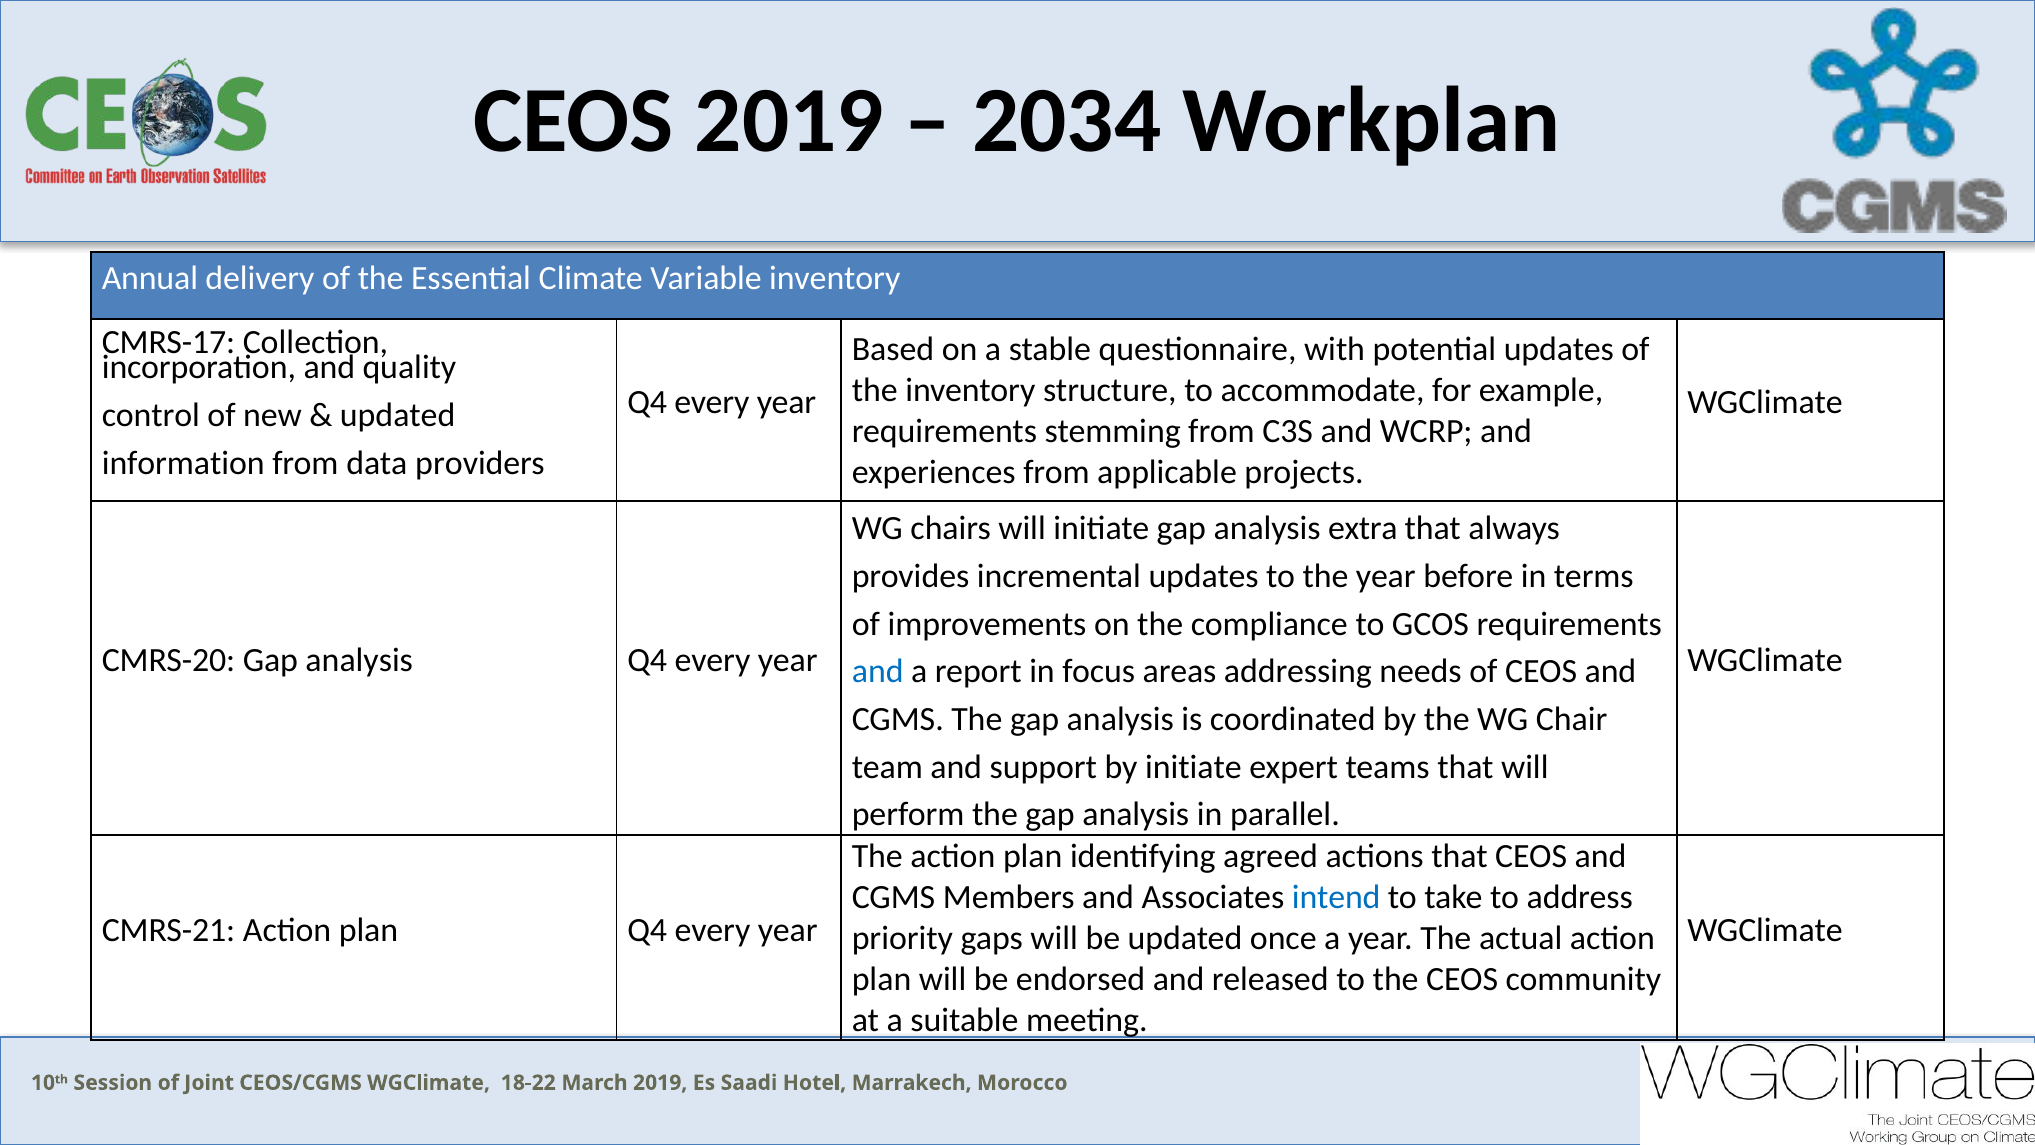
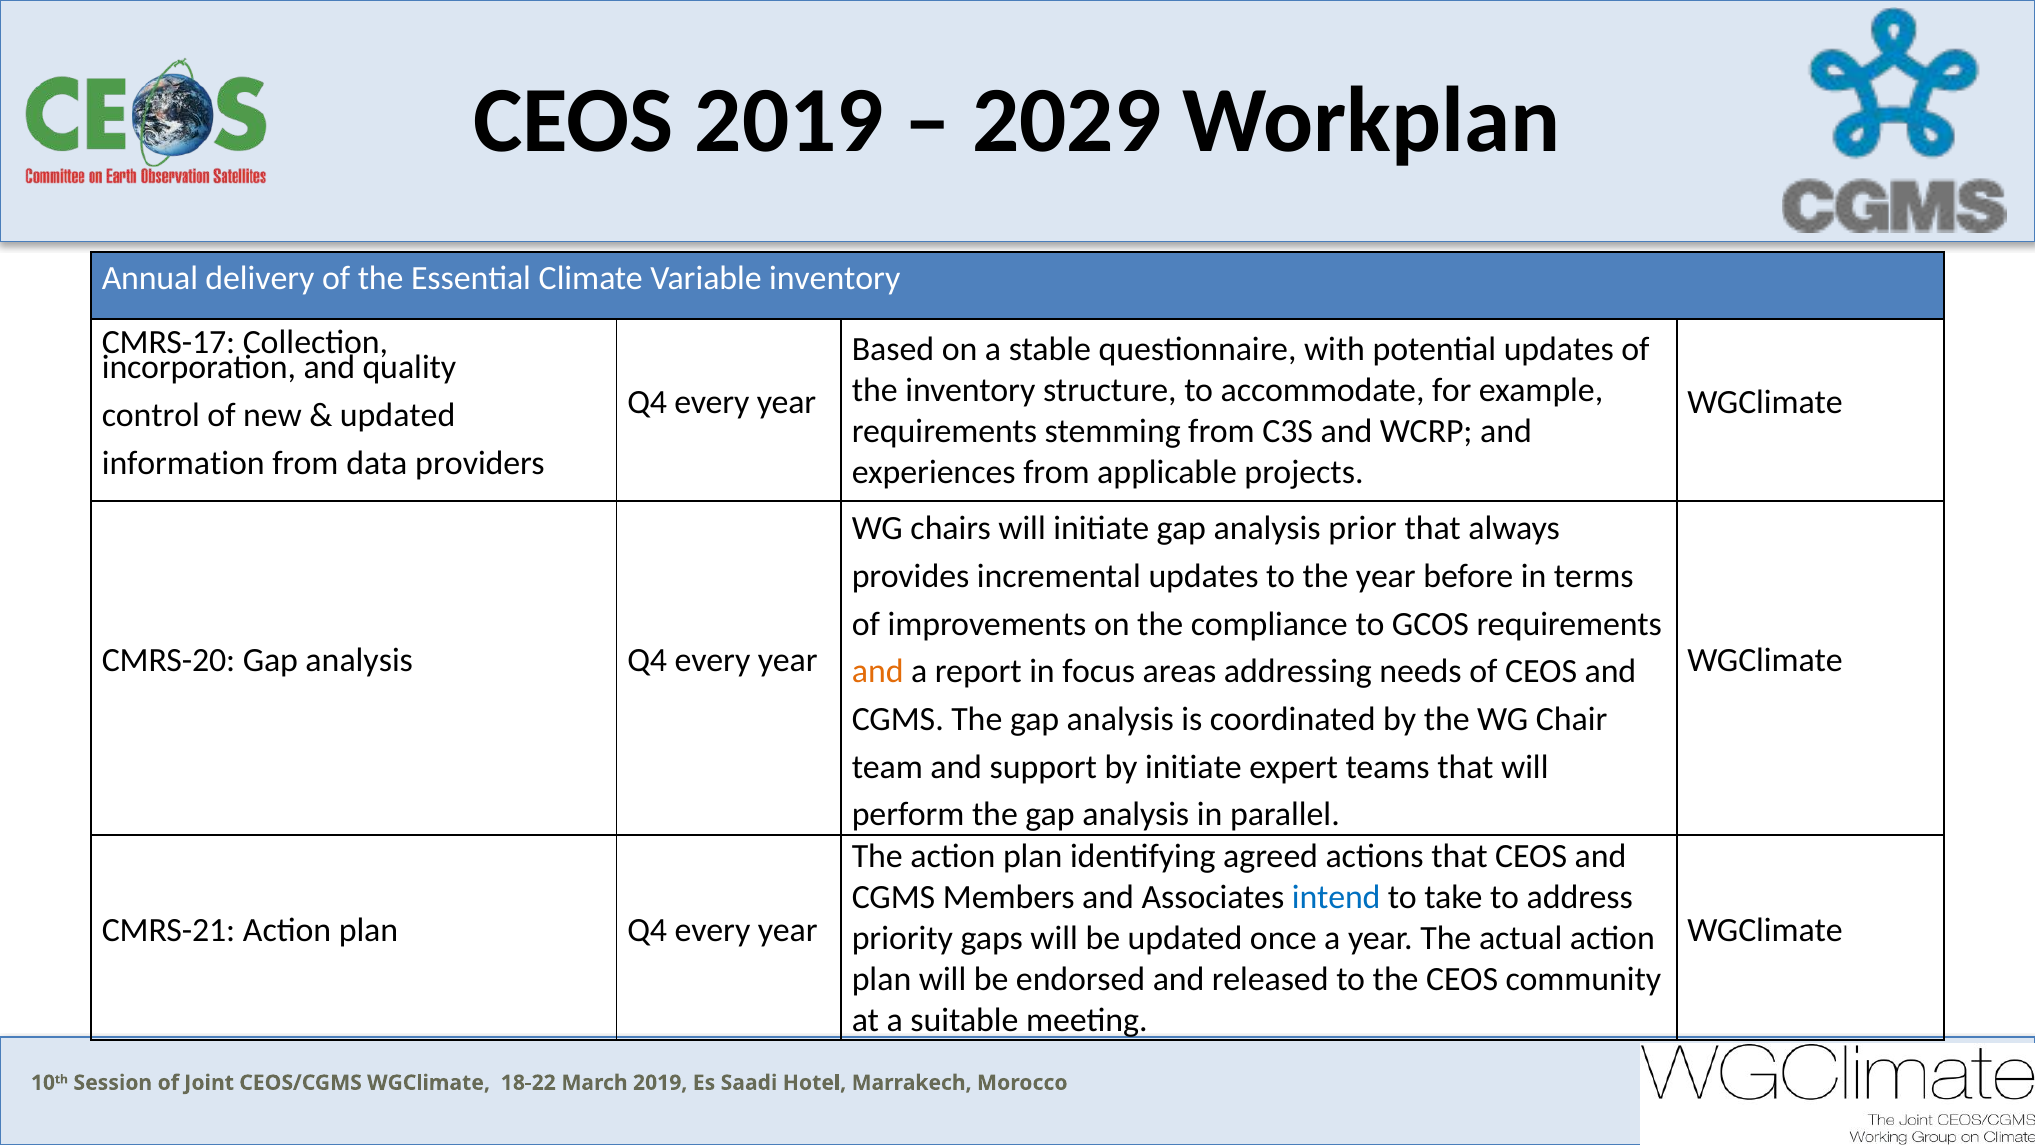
2034: 2034 -> 2029 (1067, 121)
extra: extra -> prior (1363, 528)
and colour: blue -> orange (878, 671)
